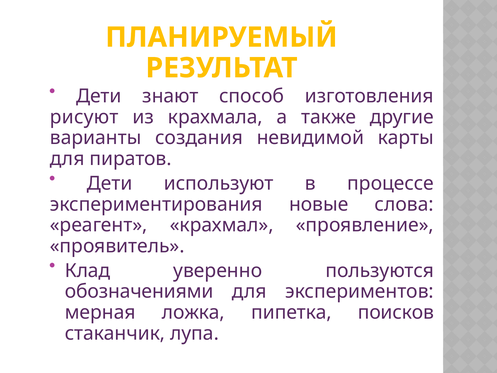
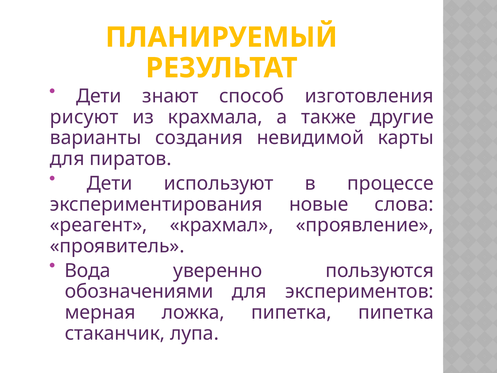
Клад: Клад -> Вода (88, 271)
пипетка поисков: поисков -> пипетка (396, 312)
